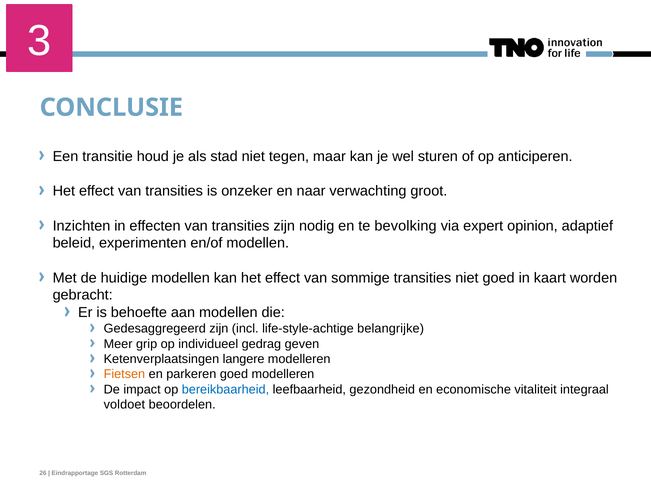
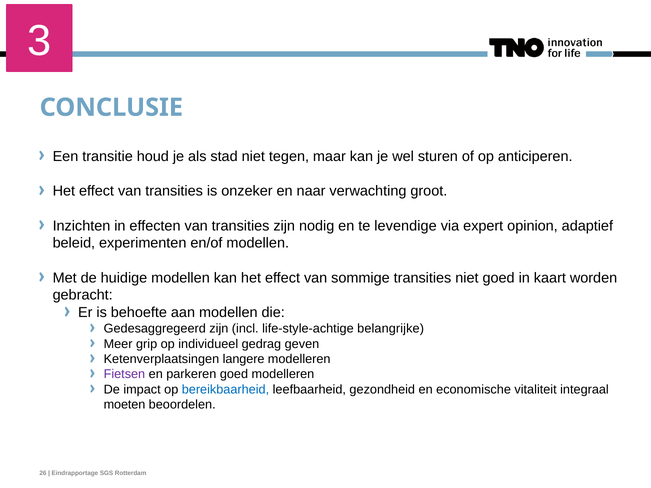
bevolking: bevolking -> levendige (406, 226)
Fietsen colour: orange -> purple (124, 374)
voldoet: voldoet -> moeten (124, 405)
